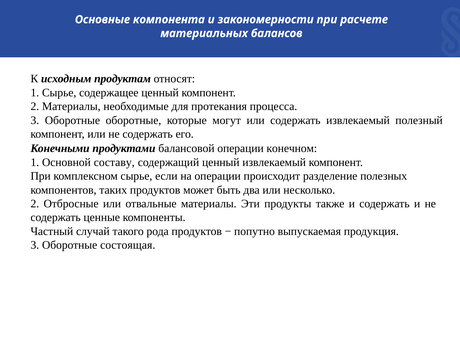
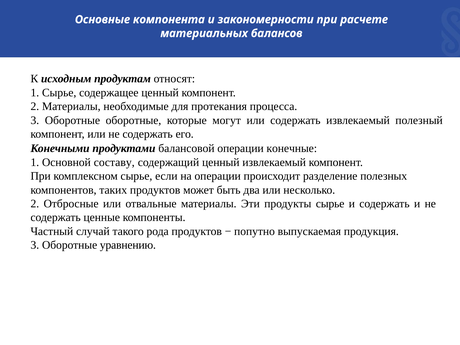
конечном: конечном -> конечные (292, 148)
продукты также: также -> сырье (330, 204)
состоящая: состоящая -> уравнению (128, 245)
